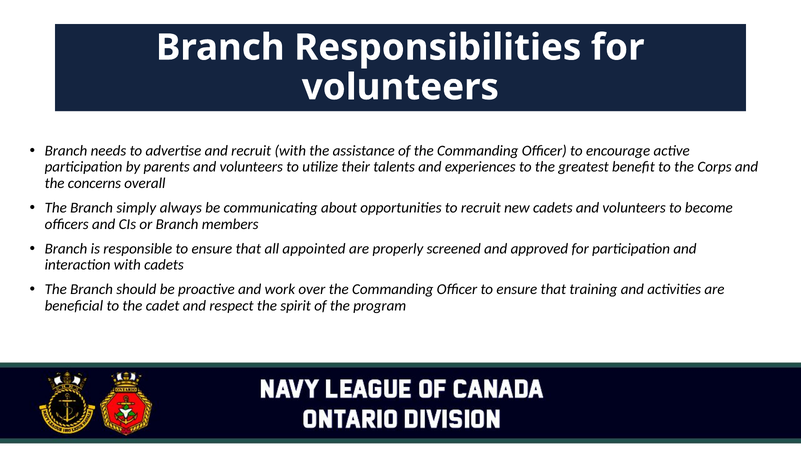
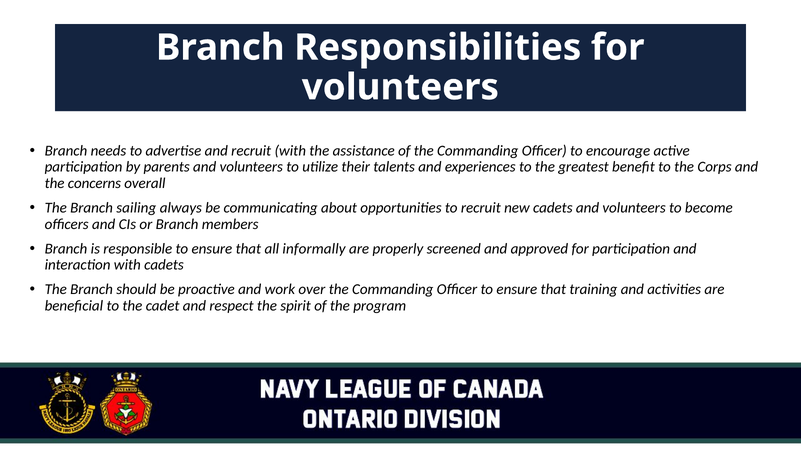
simply: simply -> sailing (136, 208)
appointed: appointed -> informally (314, 248)
